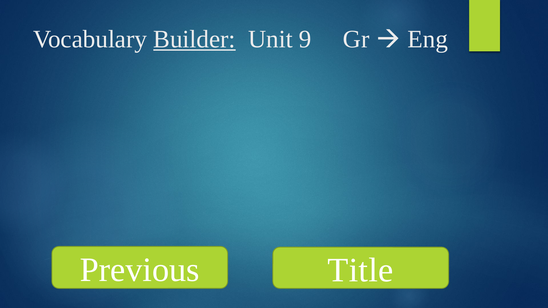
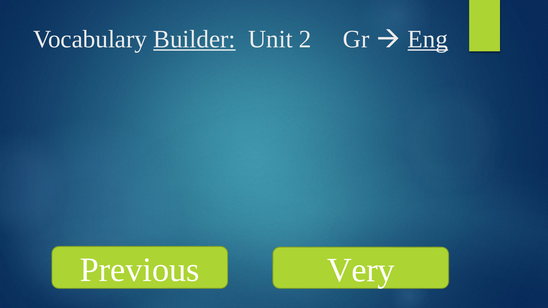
9: 9 -> 2 (305, 39)
Eng underline: none -> present (428, 39)
Title: Title -> Very (361, 270)
